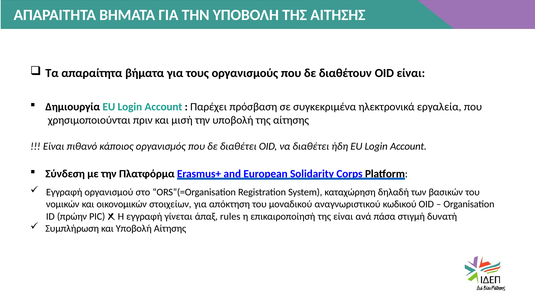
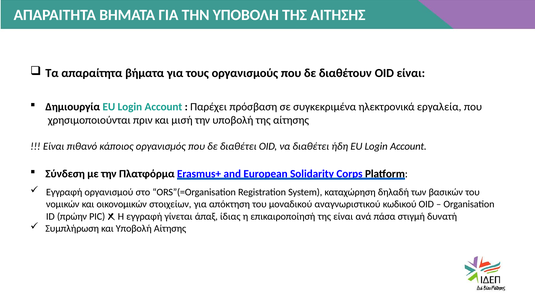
rules: rules -> ίδιας (230, 216)
